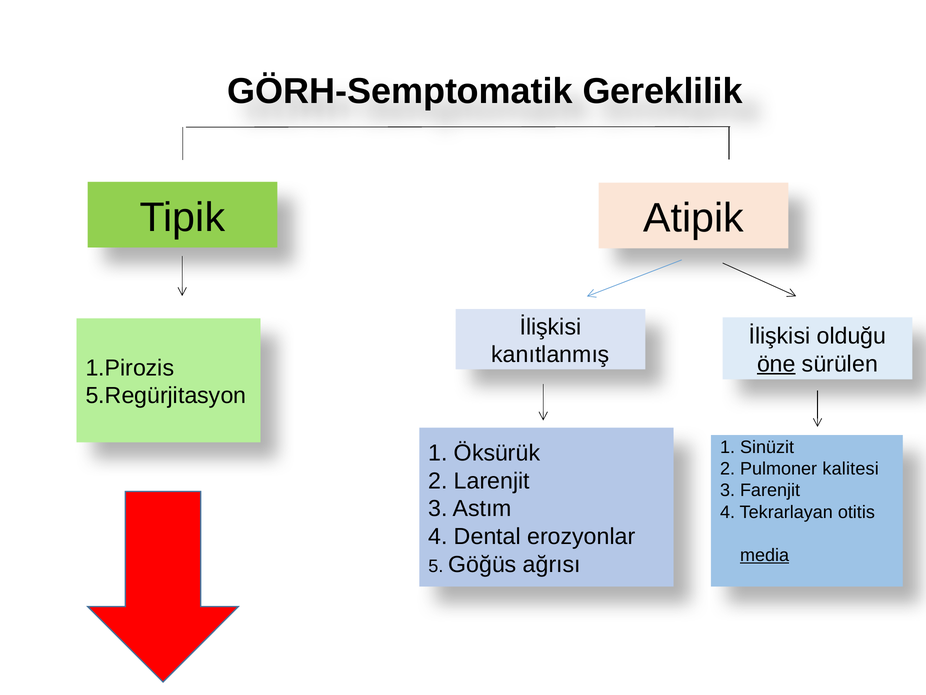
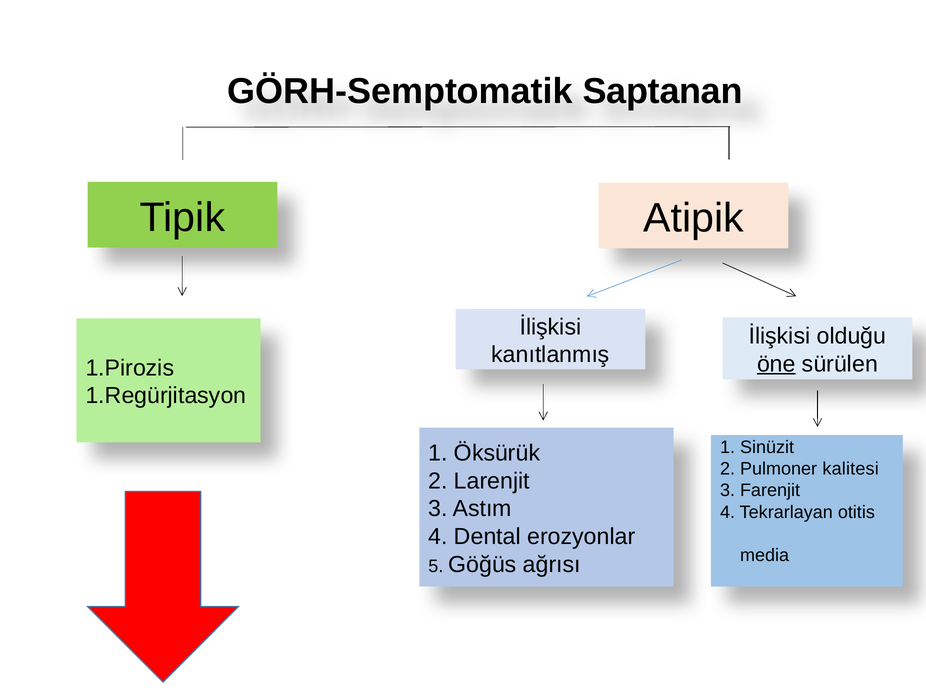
Gereklilik: Gereklilik -> Saptanan (663, 92)
5.Regürjitasyon: 5.Regürjitasyon -> 1.Regürjitasyon (166, 396)
media underline: present -> none (765, 555)
